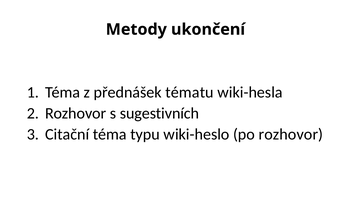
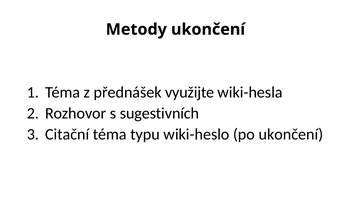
tématu: tématu -> využijte (190, 93)
po rozhovor: rozhovor -> ukončení (291, 135)
